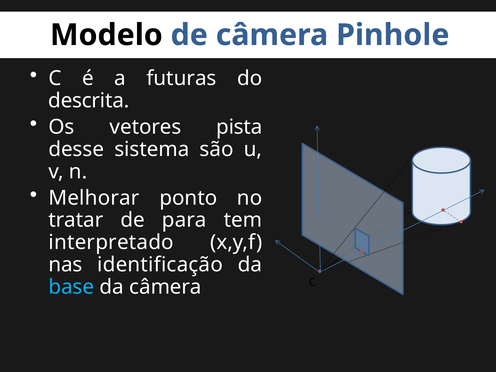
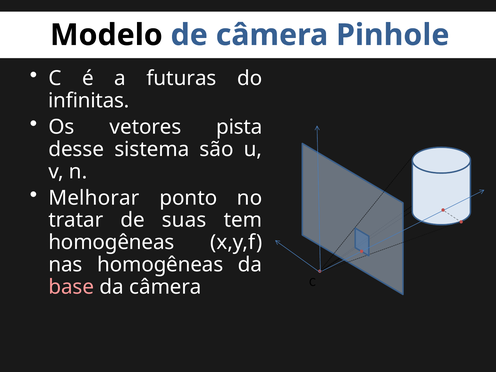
descrita: descrita -> infinitas (89, 101)
para: para -> suas (184, 220)
interpretado: interpretado -> homogêneas (111, 242)
nas identificação: identificação -> homogêneas (160, 265)
base colour: light blue -> pink (71, 287)
